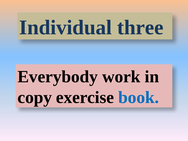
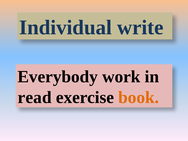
three: three -> write (140, 27)
copy: copy -> read (35, 97)
book colour: blue -> orange (139, 97)
